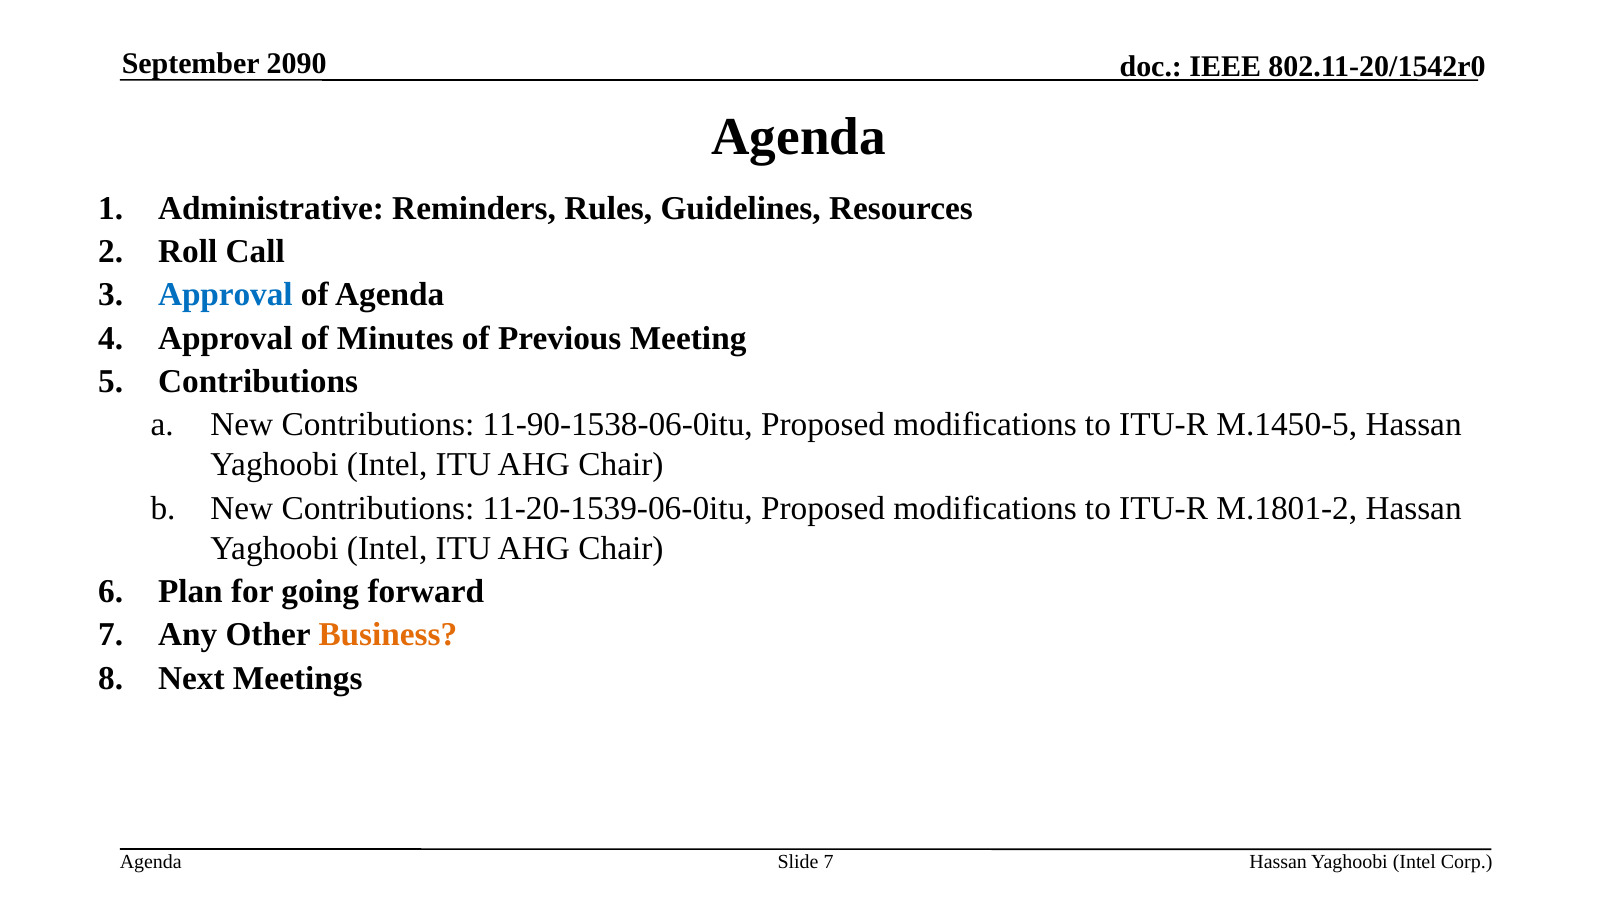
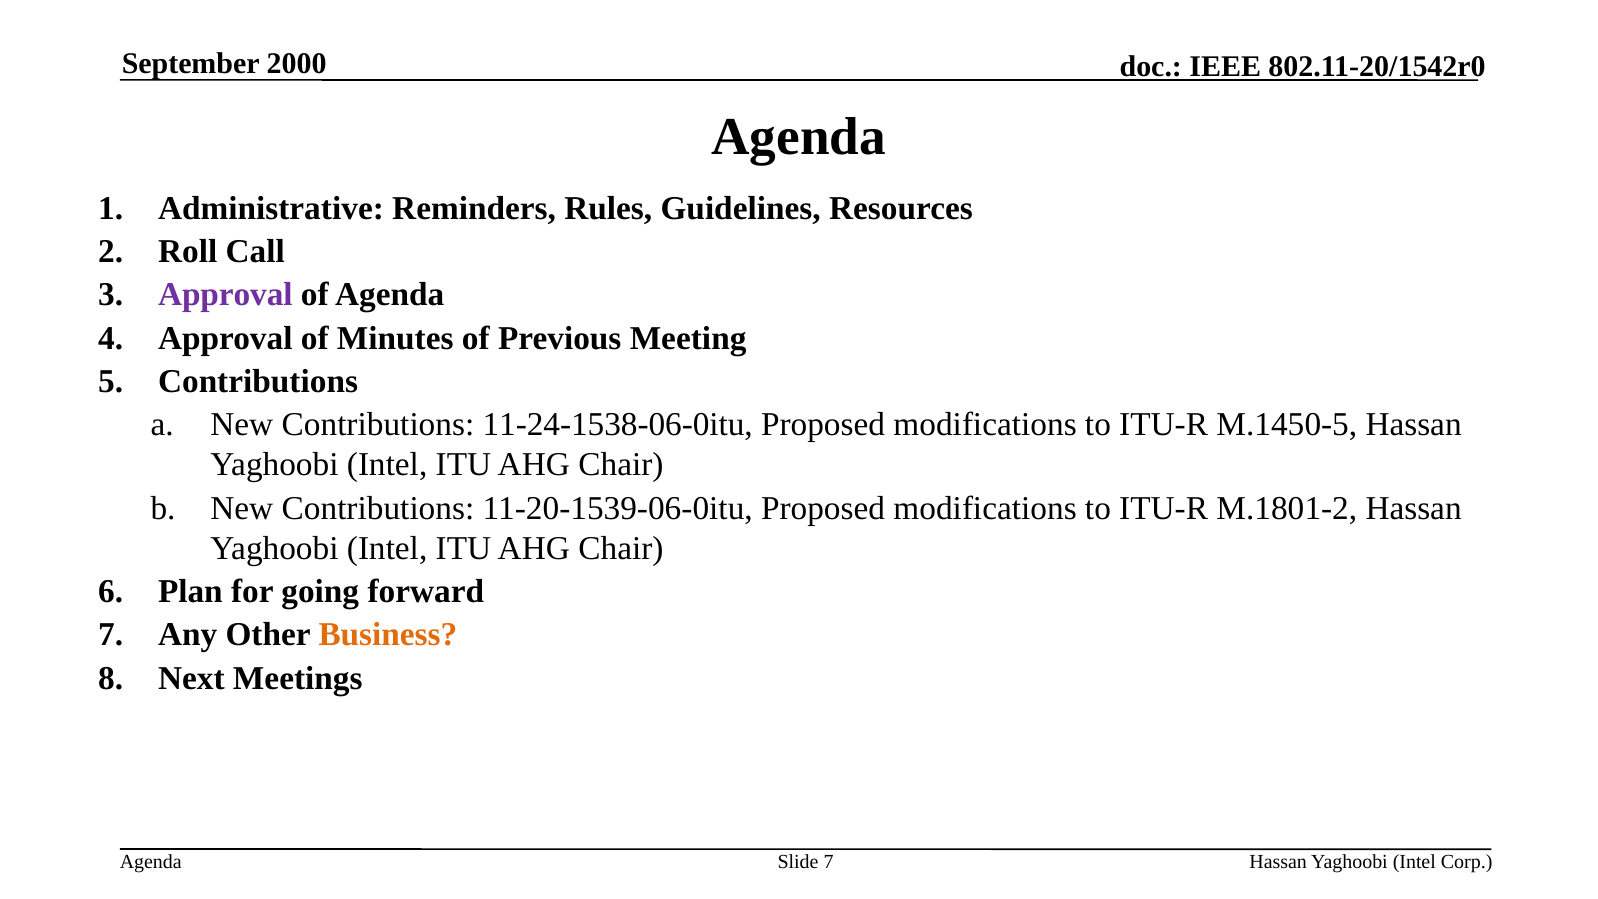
2090: 2090 -> 2000 (297, 64)
Approval colour: blue -> purple (225, 295)
11-90-1538-06-0itu: 11-90-1538-06-0itu -> 11-24-1538-06-0itu (618, 425)
